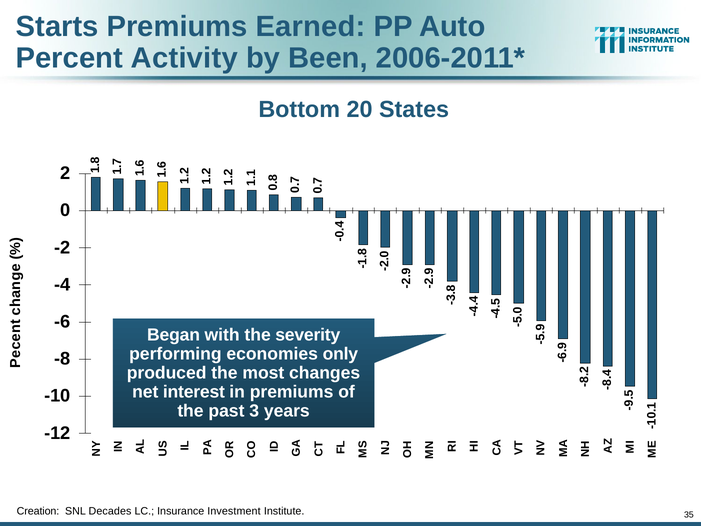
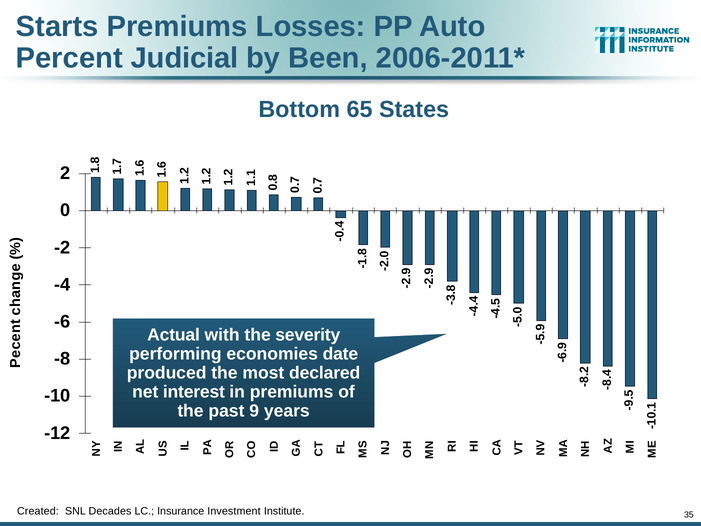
Earned: Earned -> Losses (311, 27)
Activity: Activity -> Judicial (185, 58)
20: 20 -> 65 (360, 110)
Began: Began -> Actual (174, 335)
only: only -> date (340, 354)
changes: changes -> declared (325, 373)
past 3: 3 -> 9 (254, 411)
Creation: Creation -> Created (38, 511)
